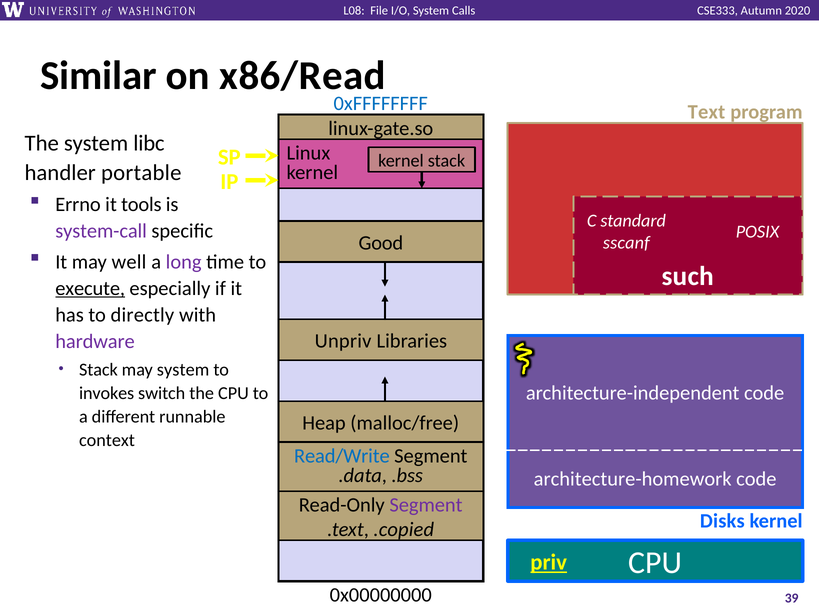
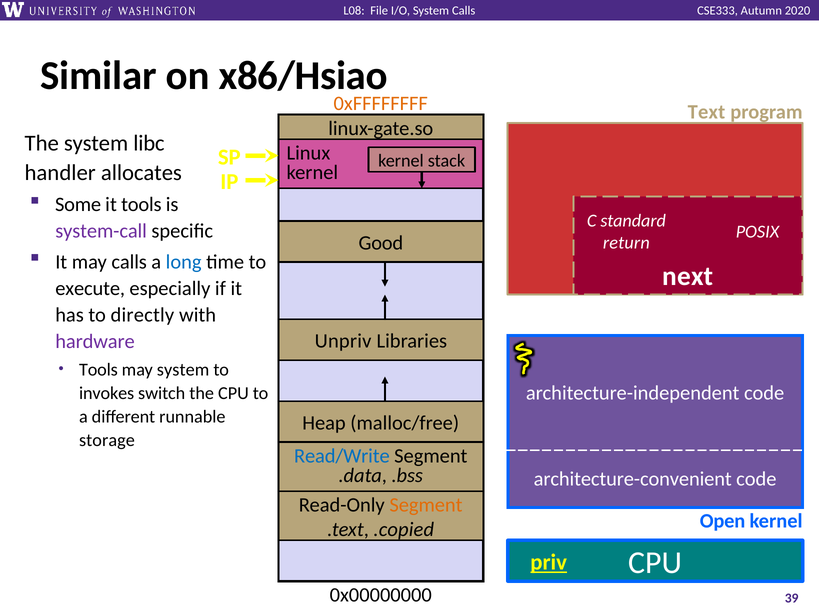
x86/Read: x86/Read -> x86/Hsiao (303, 76)
0xFFFFFFFF colour: blue -> orange (381, 104)
portable: portable -> allocates (141, 173)
Errno: Errno -> Some (78, 205)
sscanf: sscanf -> return (626, 243)
may well: well -> calls (129, 262)
long colour: purple -> blue (184, 262)
such: such -> next (688, 277)
execute underline: present -> none (90, 288)
Stack: Stack -> Tools (98, 370)
context: context -> storage (107, 441)
architecture-homework: architecture-homework -> architecture-convenient (633, 479)
Segment colour: purple -> orange (426, 505)
Disks: Disks -> Open (723, 521)
